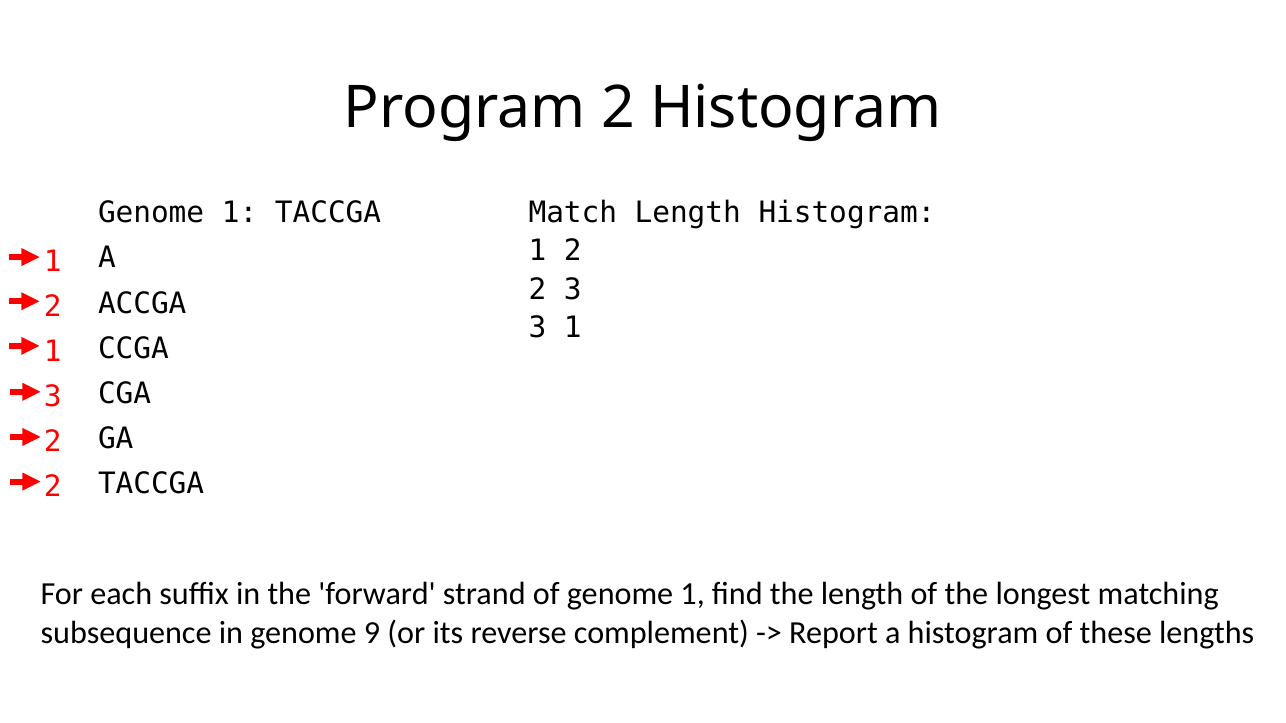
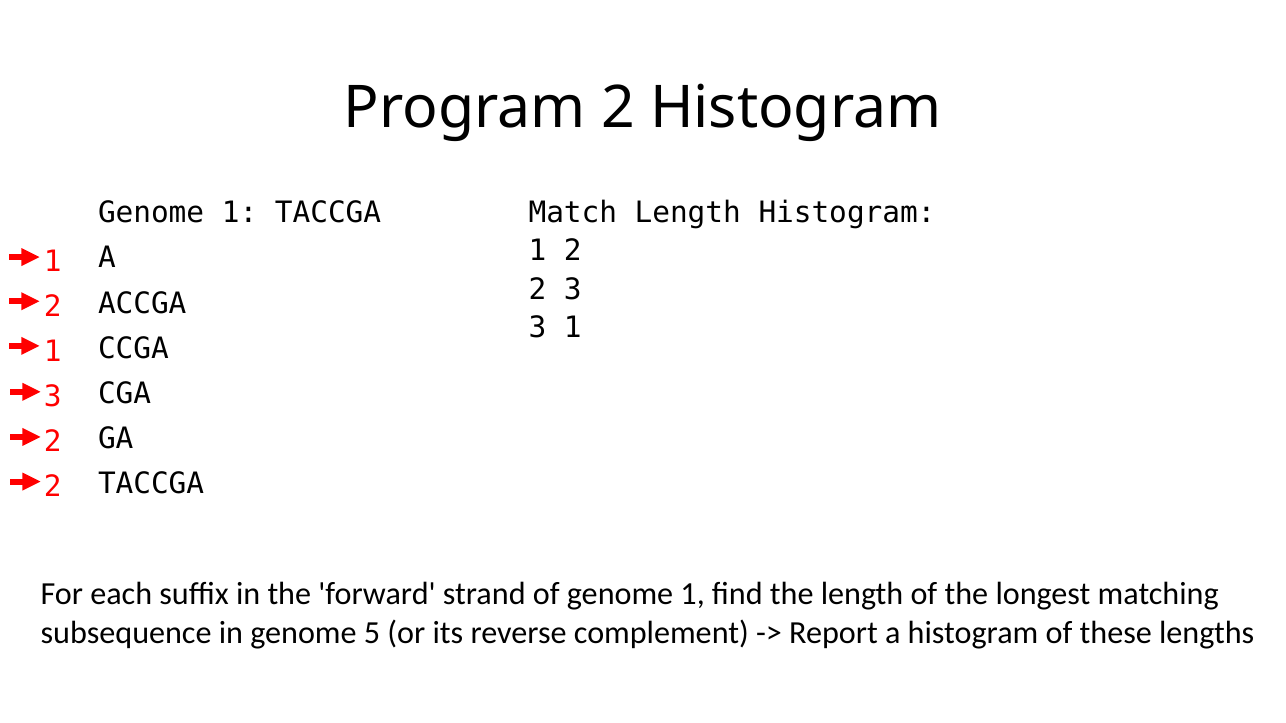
9: 9 -> 5 (372, 633)
